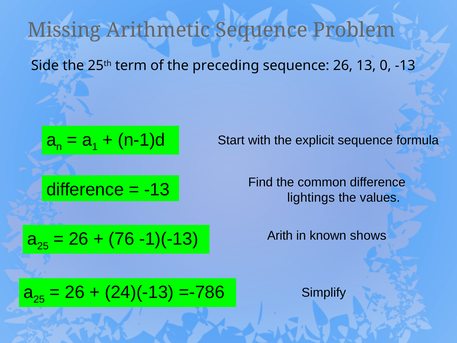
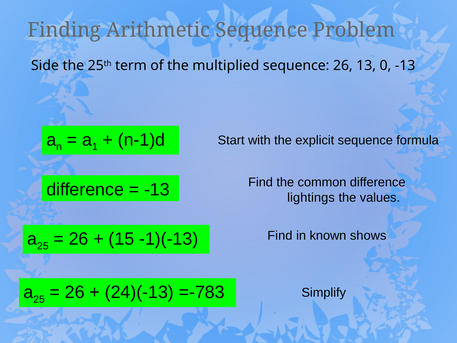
Missing: Missing -> Finding (64, 30)
preceding: preceding -> multiplied (226, 66)
Arith: Arith -> Find (280, 235)
76: 76 -> 15 (121, 239)
=-786: =-786 -> =-783 (202, 292)
